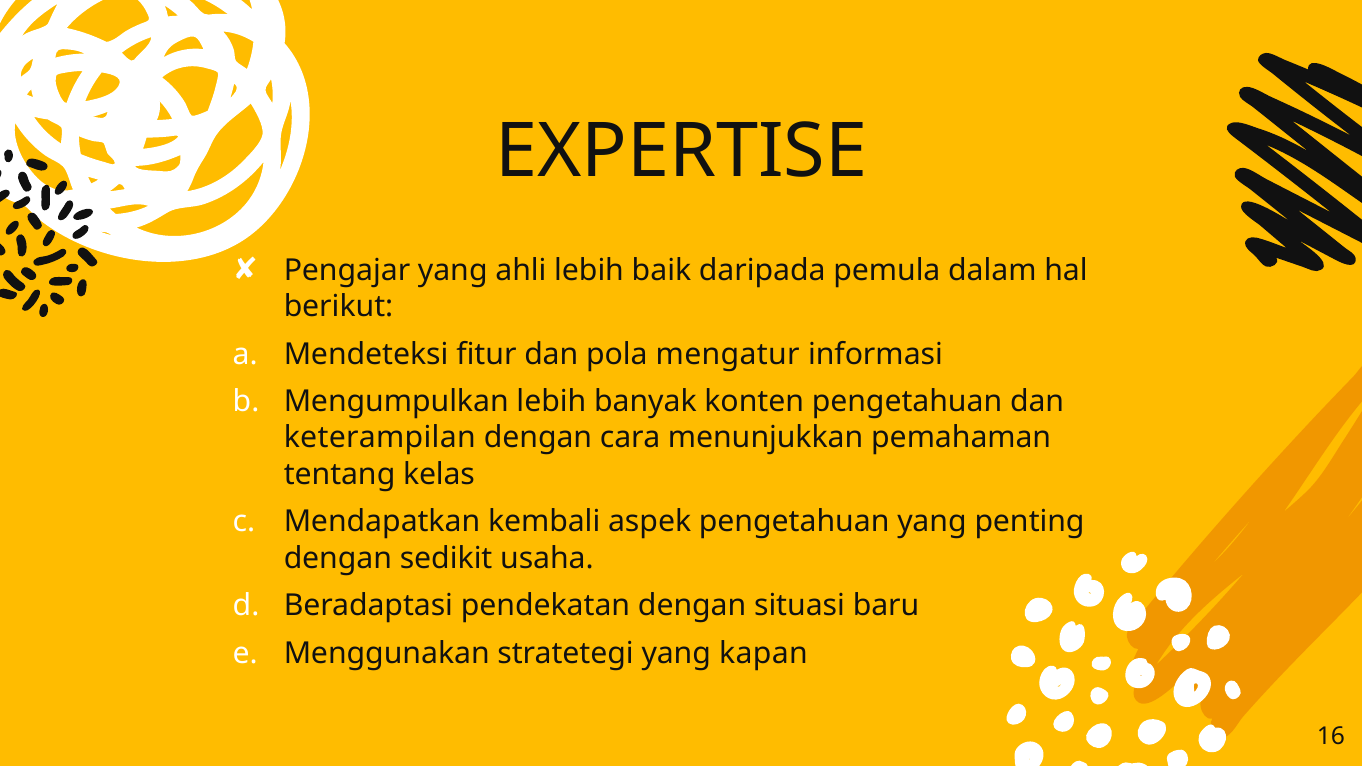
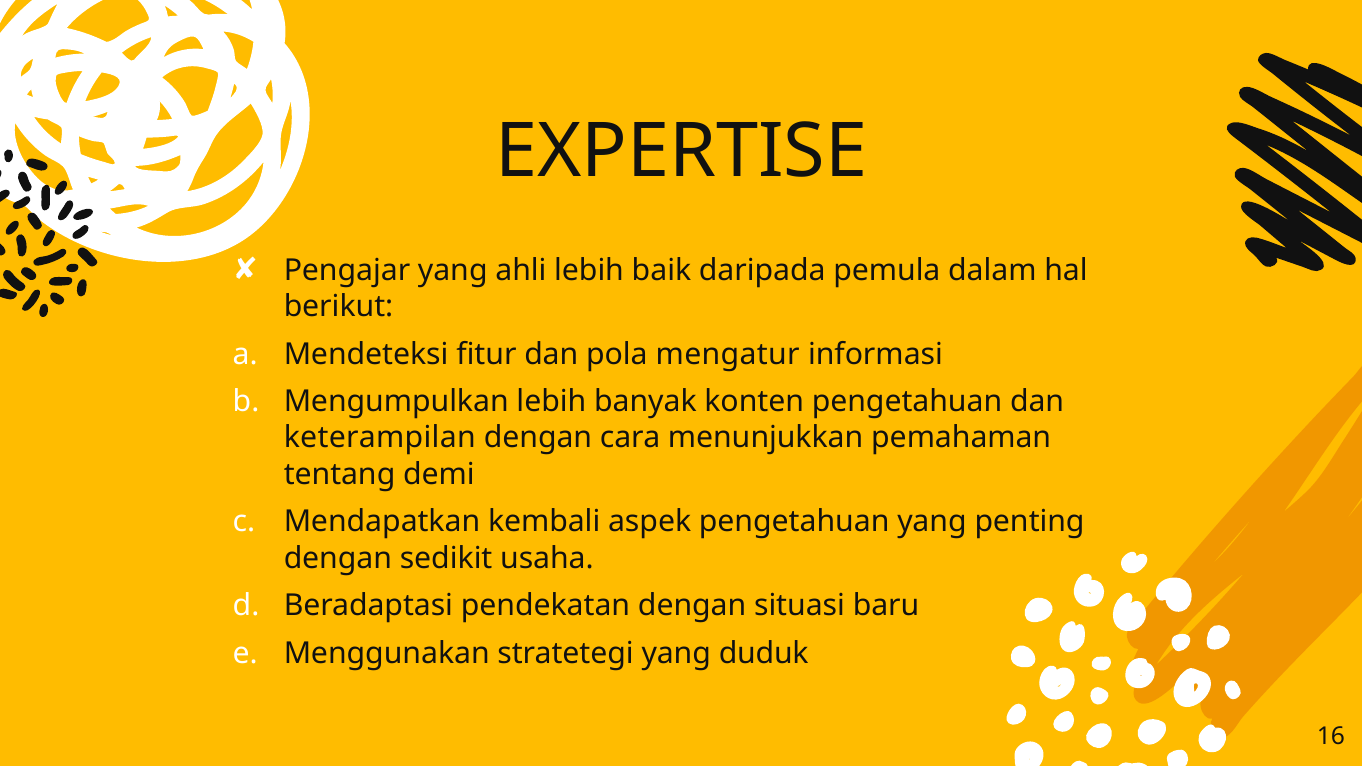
kelas: kelas -> demi (439, 474)
kapan: kapan -> duduk (764, 654)
